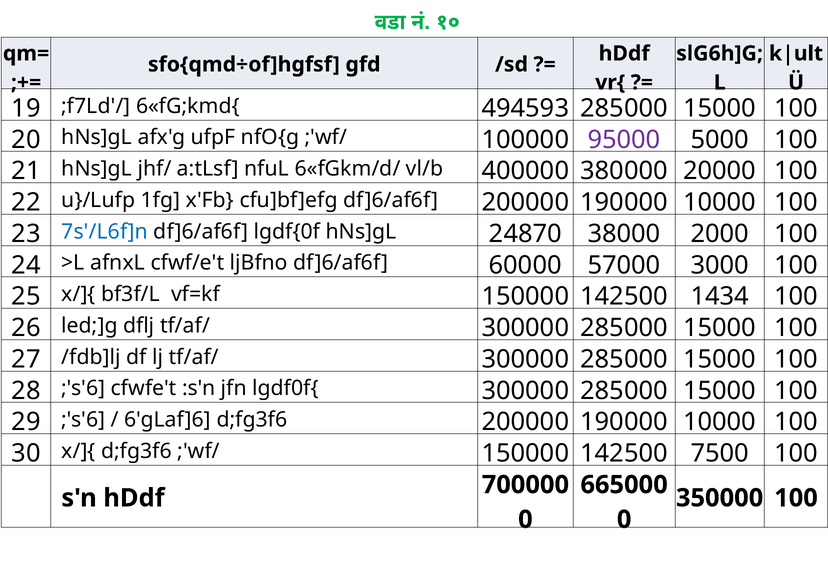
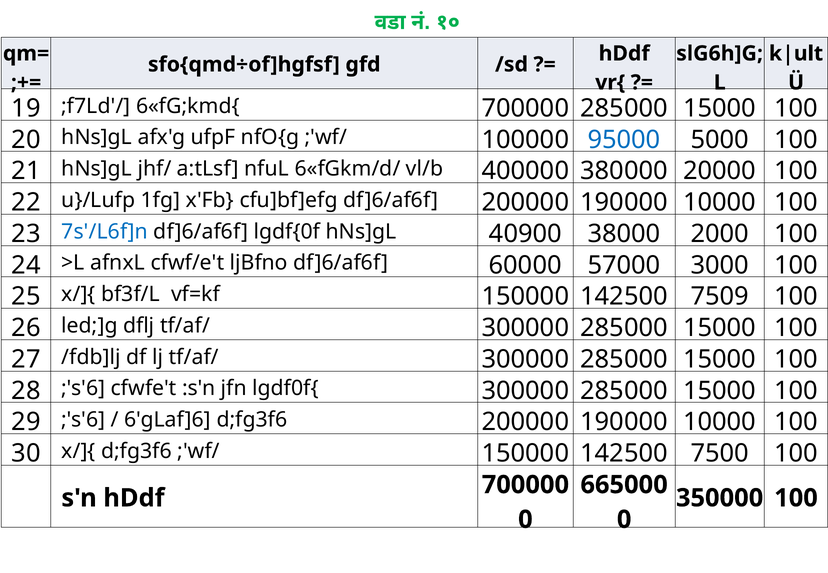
6«fG;kmd{ 494593: 494593 -> 700000 (525, 108)
95000 colour: purple -> blue (624, 140)
24870: 24870 -> 40900 (525, 234)
1434: 1434 -> 7509 (720, 297)
